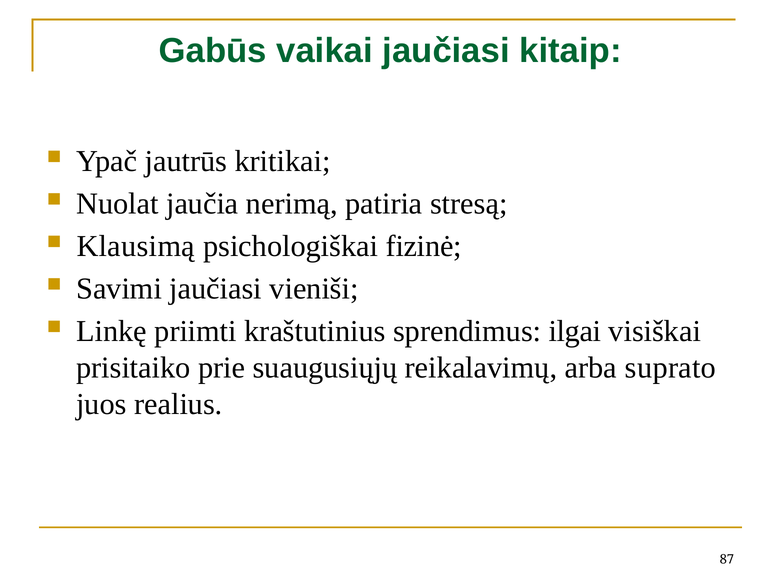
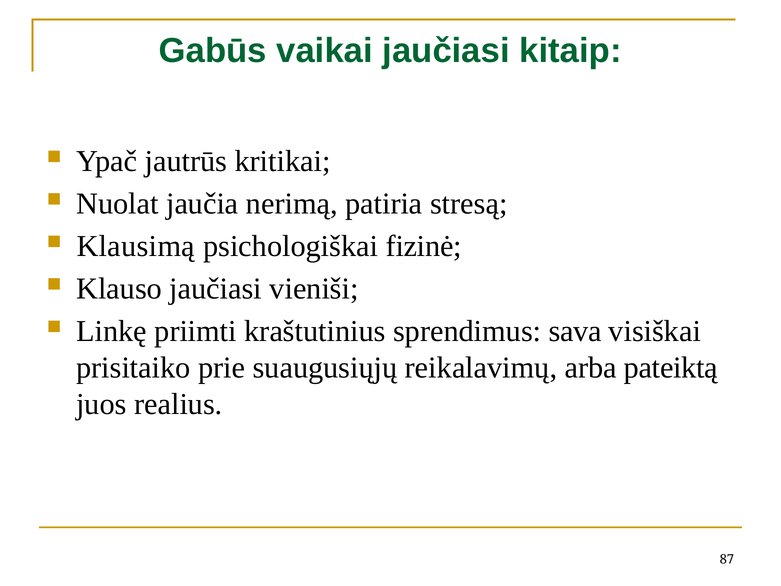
Savimi: Savimi -> Klauso (119, 289)
ilgai: ilgai -> sava (575, 331)
suprato: suprato -> pateiktą (671, 368)
